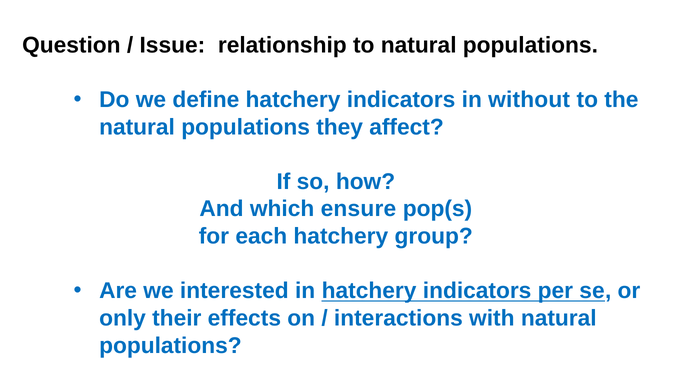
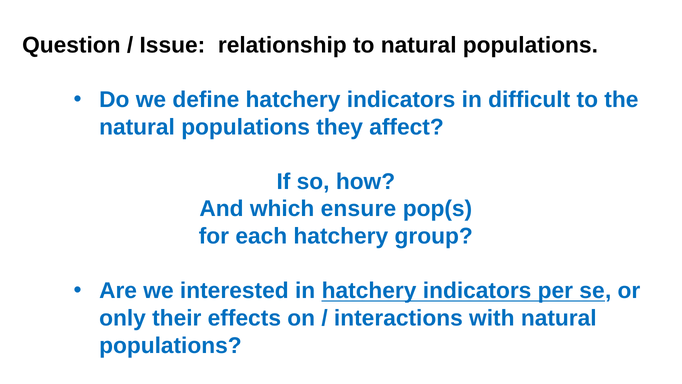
without: without -> difficult (529, 100)
